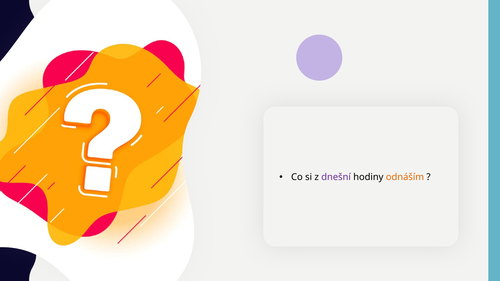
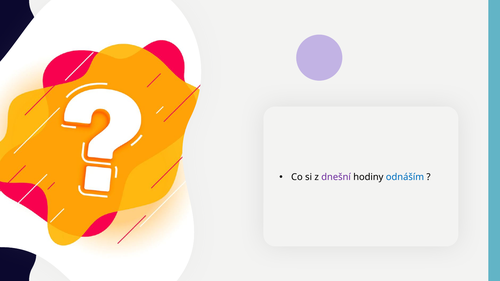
odnáším colour: orange -> blue (405, 177)
